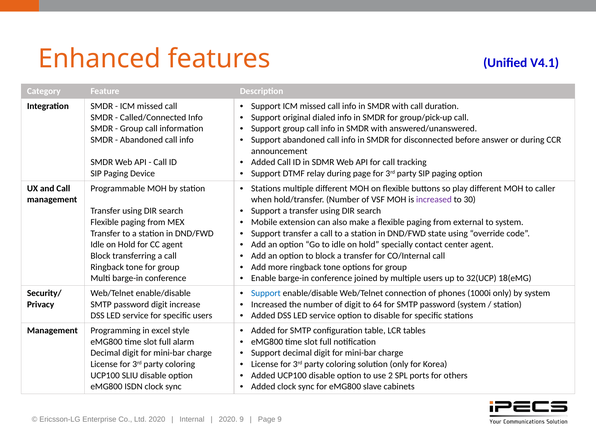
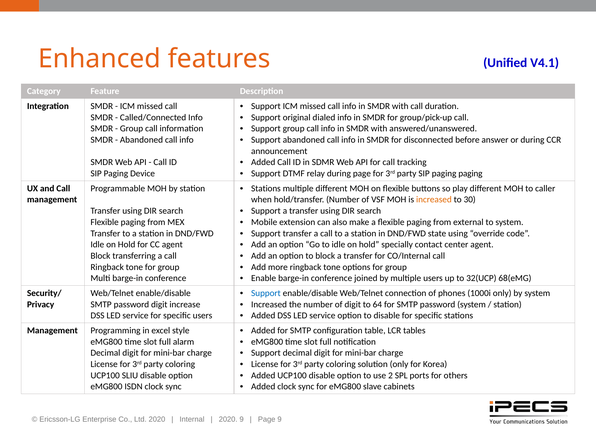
paging option: option -> paging (470, 174)
increased colour: purple -> orange (434, 200)
18(eMG: 18(eMG -> 68(eMG (515, 278)
